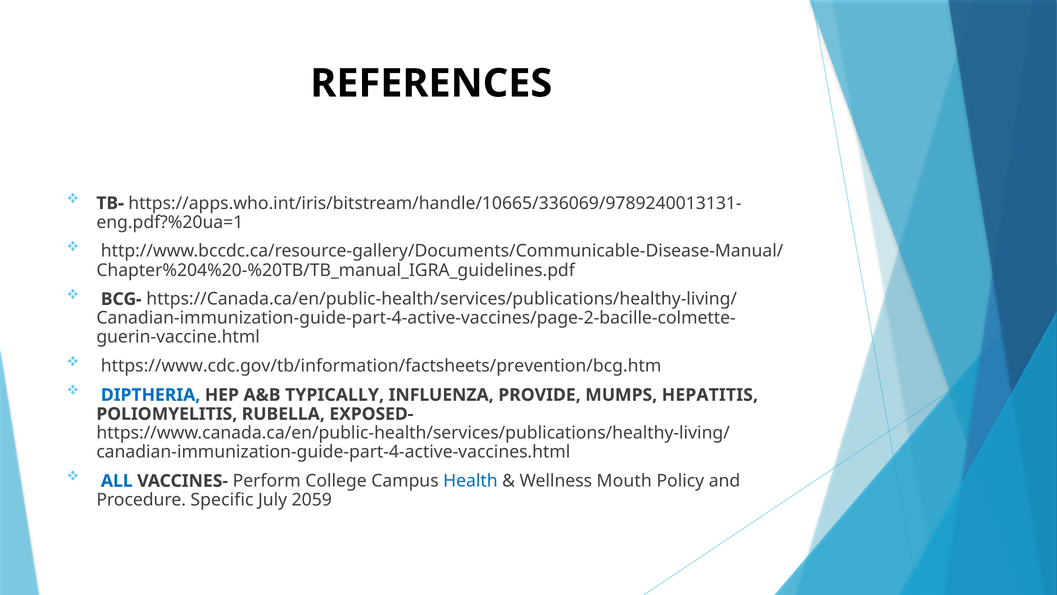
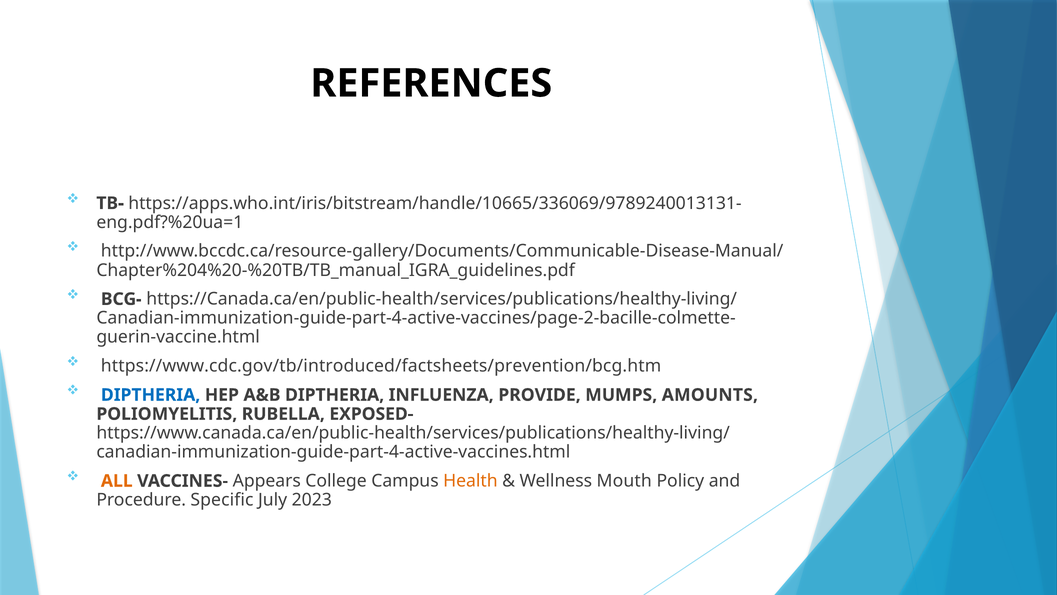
https://www.cdc.gov/tb/information/factsheets/prevention/bcg.htm: https://www.cdc.gov/tb/information/factsheets/prevention/bcg.htm -> https://www.cdc.gov/tb/introduced/factsheets/prevention/bcg.htm (381, 366)
A&B TYPICALLY: TYPICALLY -> DIPTHERIA (335, 395)
HEPATITIS: HEPATITIS -> AMOUNTS (710, 395)
ALL colour: blue -> orange (117, 481)
Perform: Perform -> Appears (267, 481)
Health colour: blue -> orange (470, 481)
2059: 2059 -> 2023 (312, 500)
